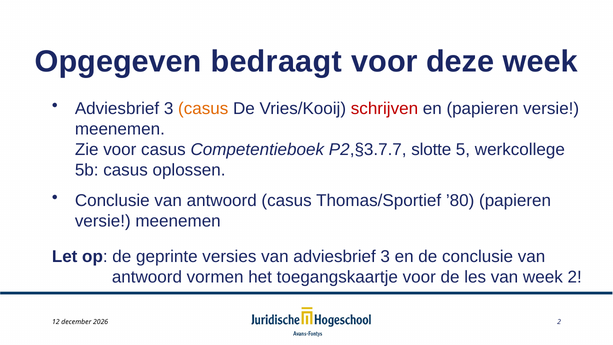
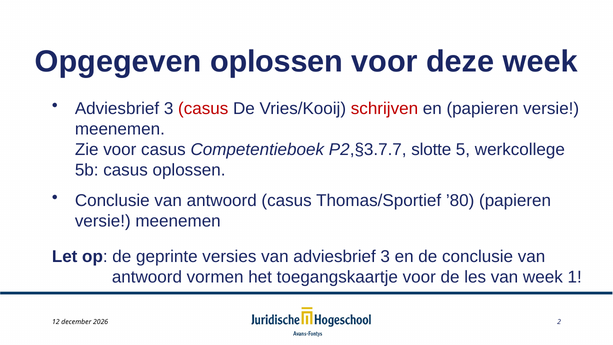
Opgegeven bedraagt: bedraagt -> oplossen (277, 62)
casus colour: orange -> red (203, 109)
week 2: 2 -> 1 (575, 277)
